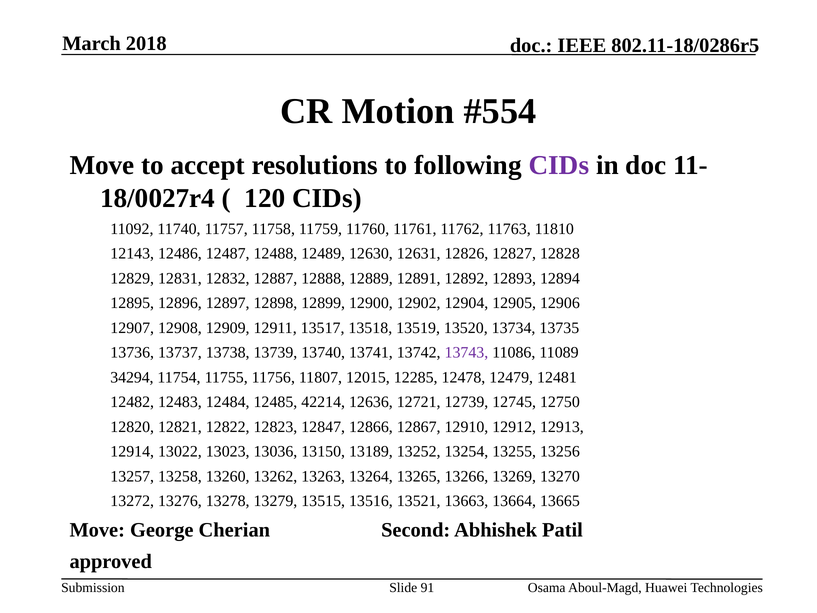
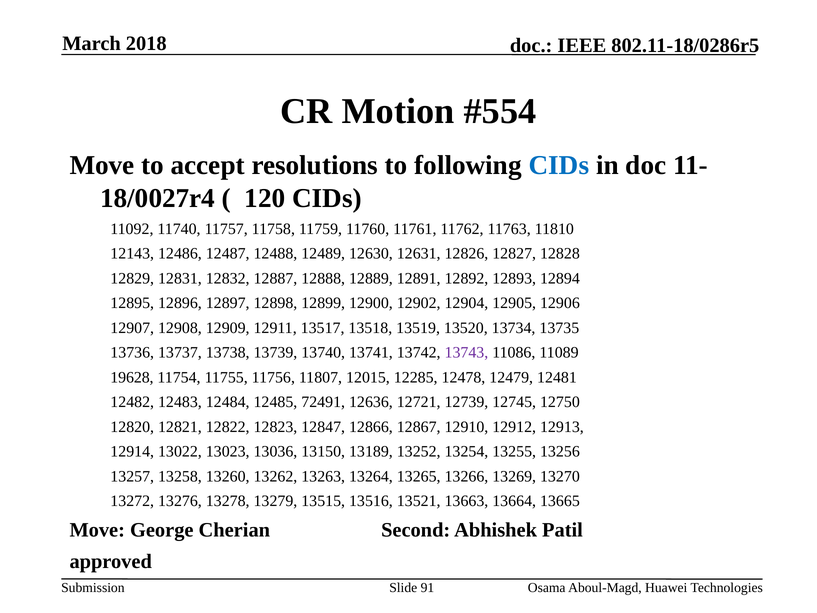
CIDs colour: purple -> blue (559, 165)
34294: 34294 -> 19628 (132, 377)
42214: 42214 -> 72491 (323, 402)
